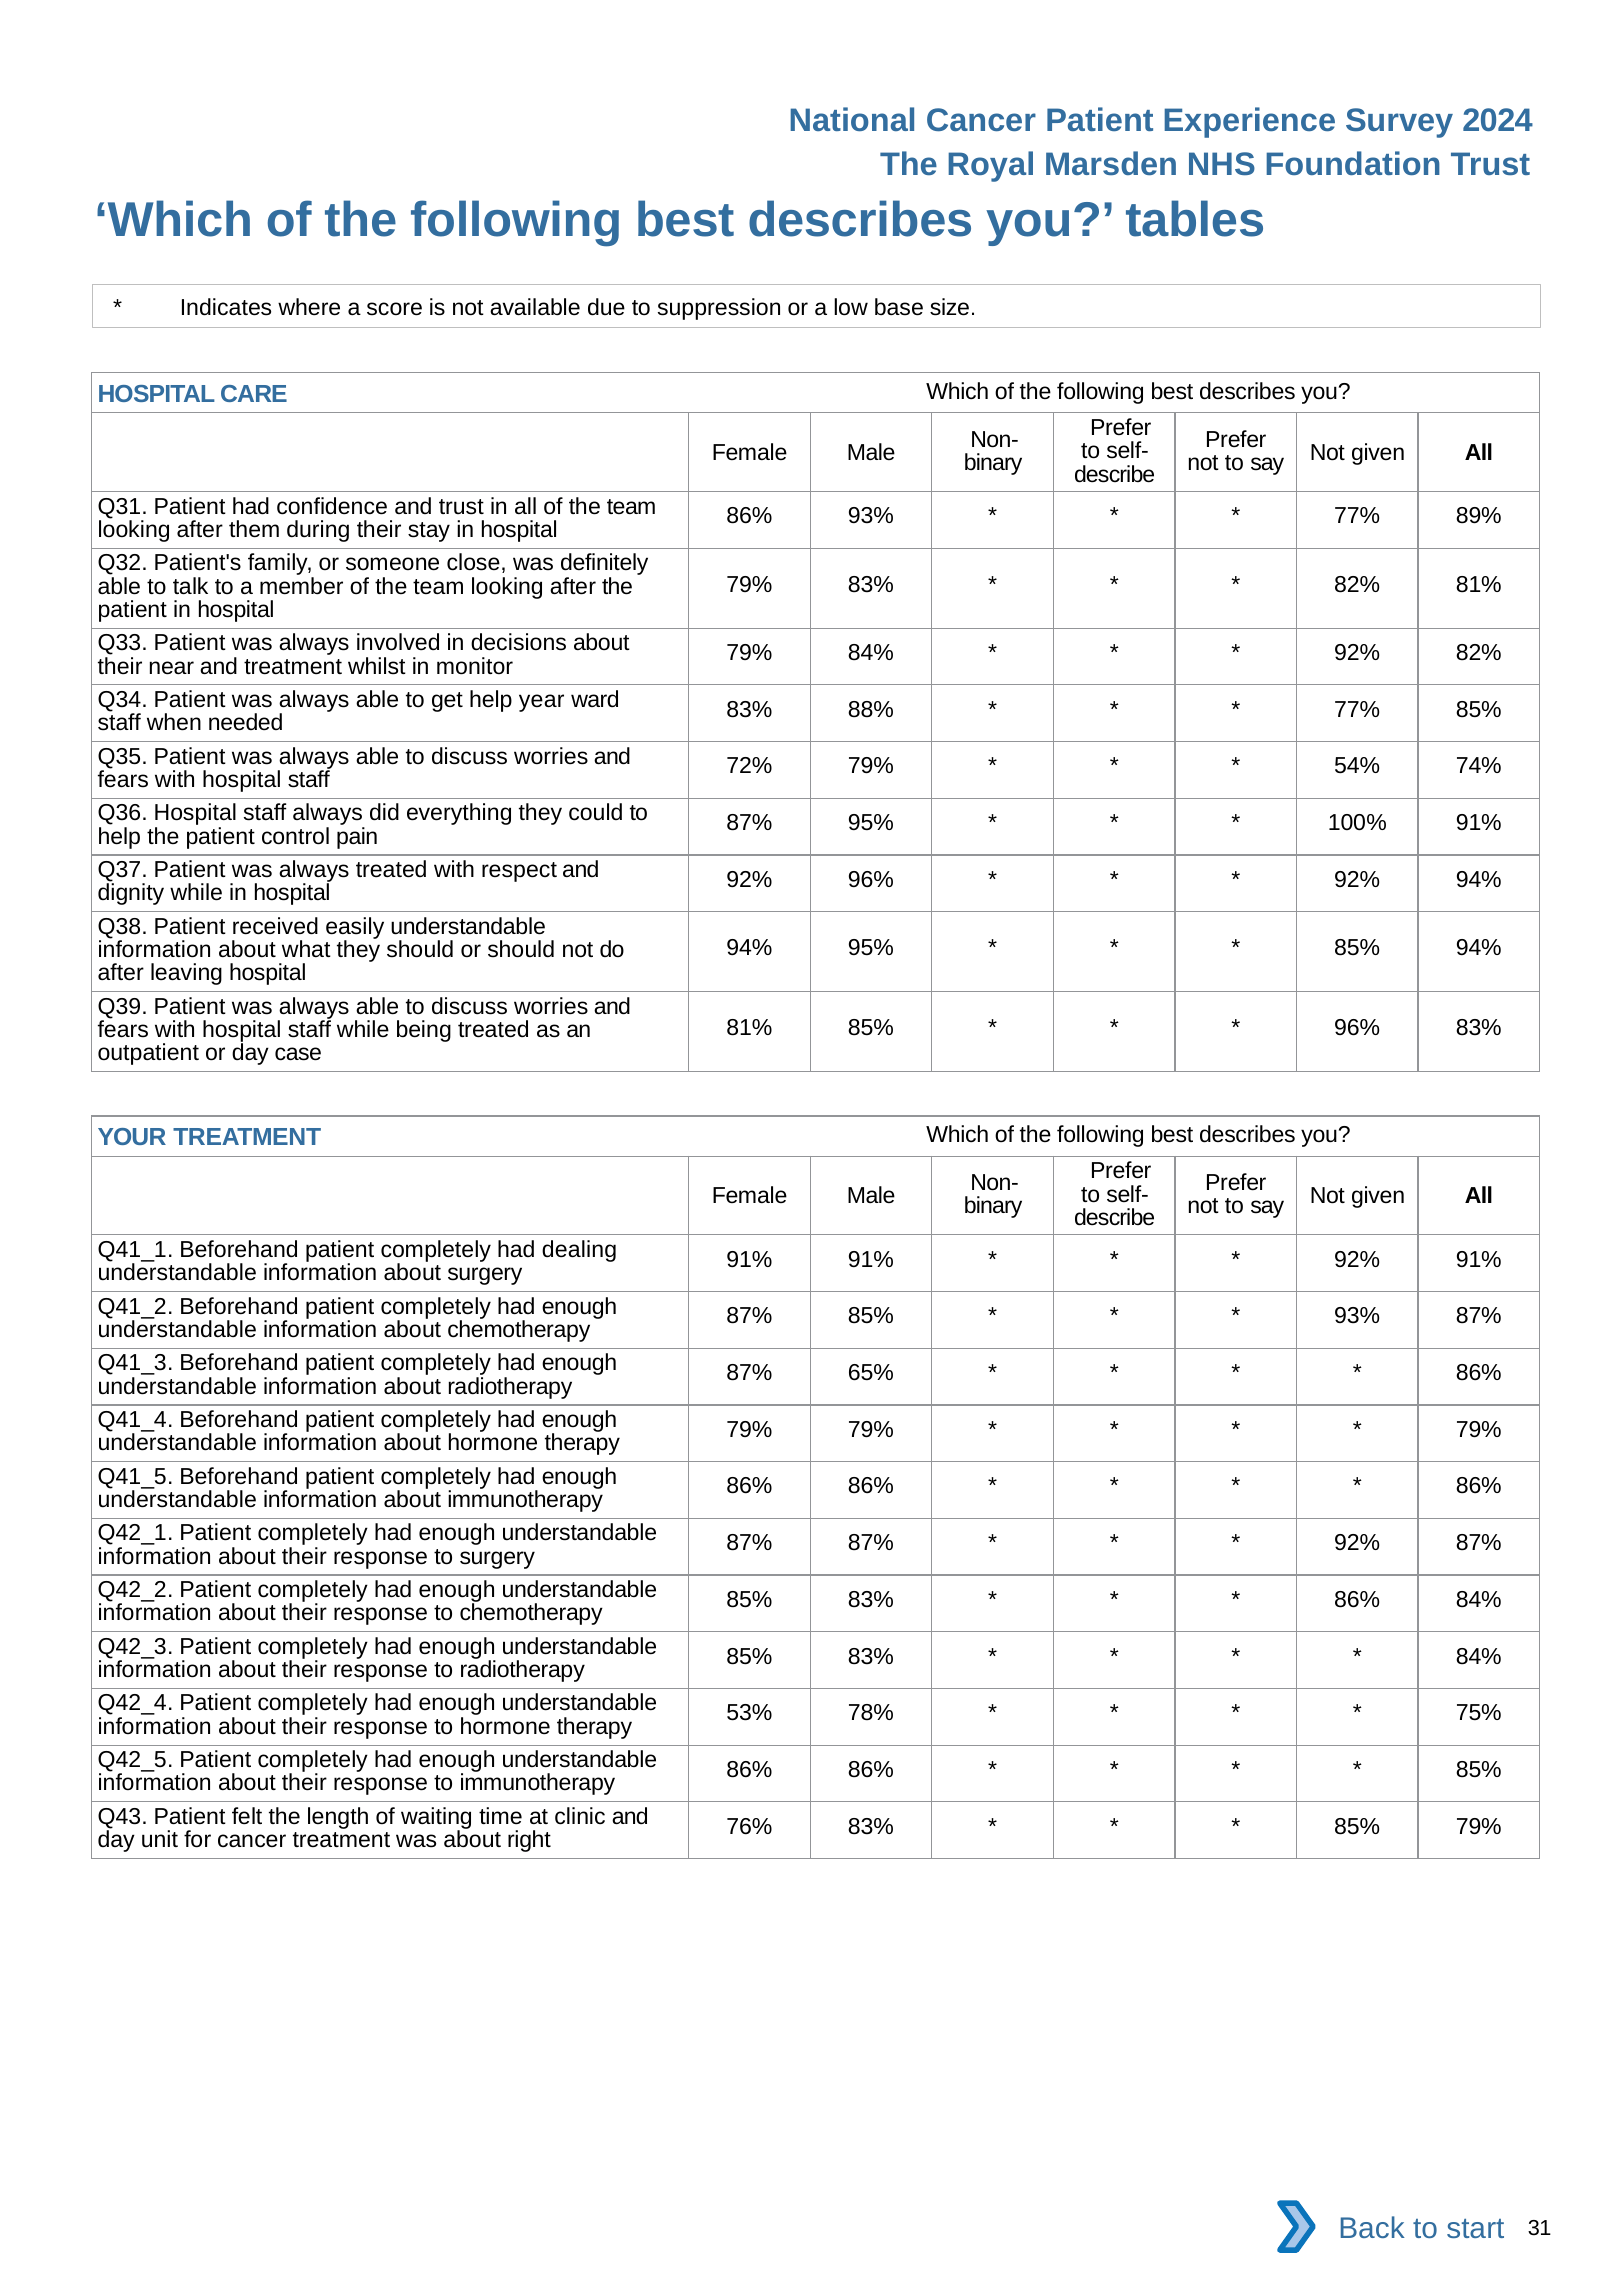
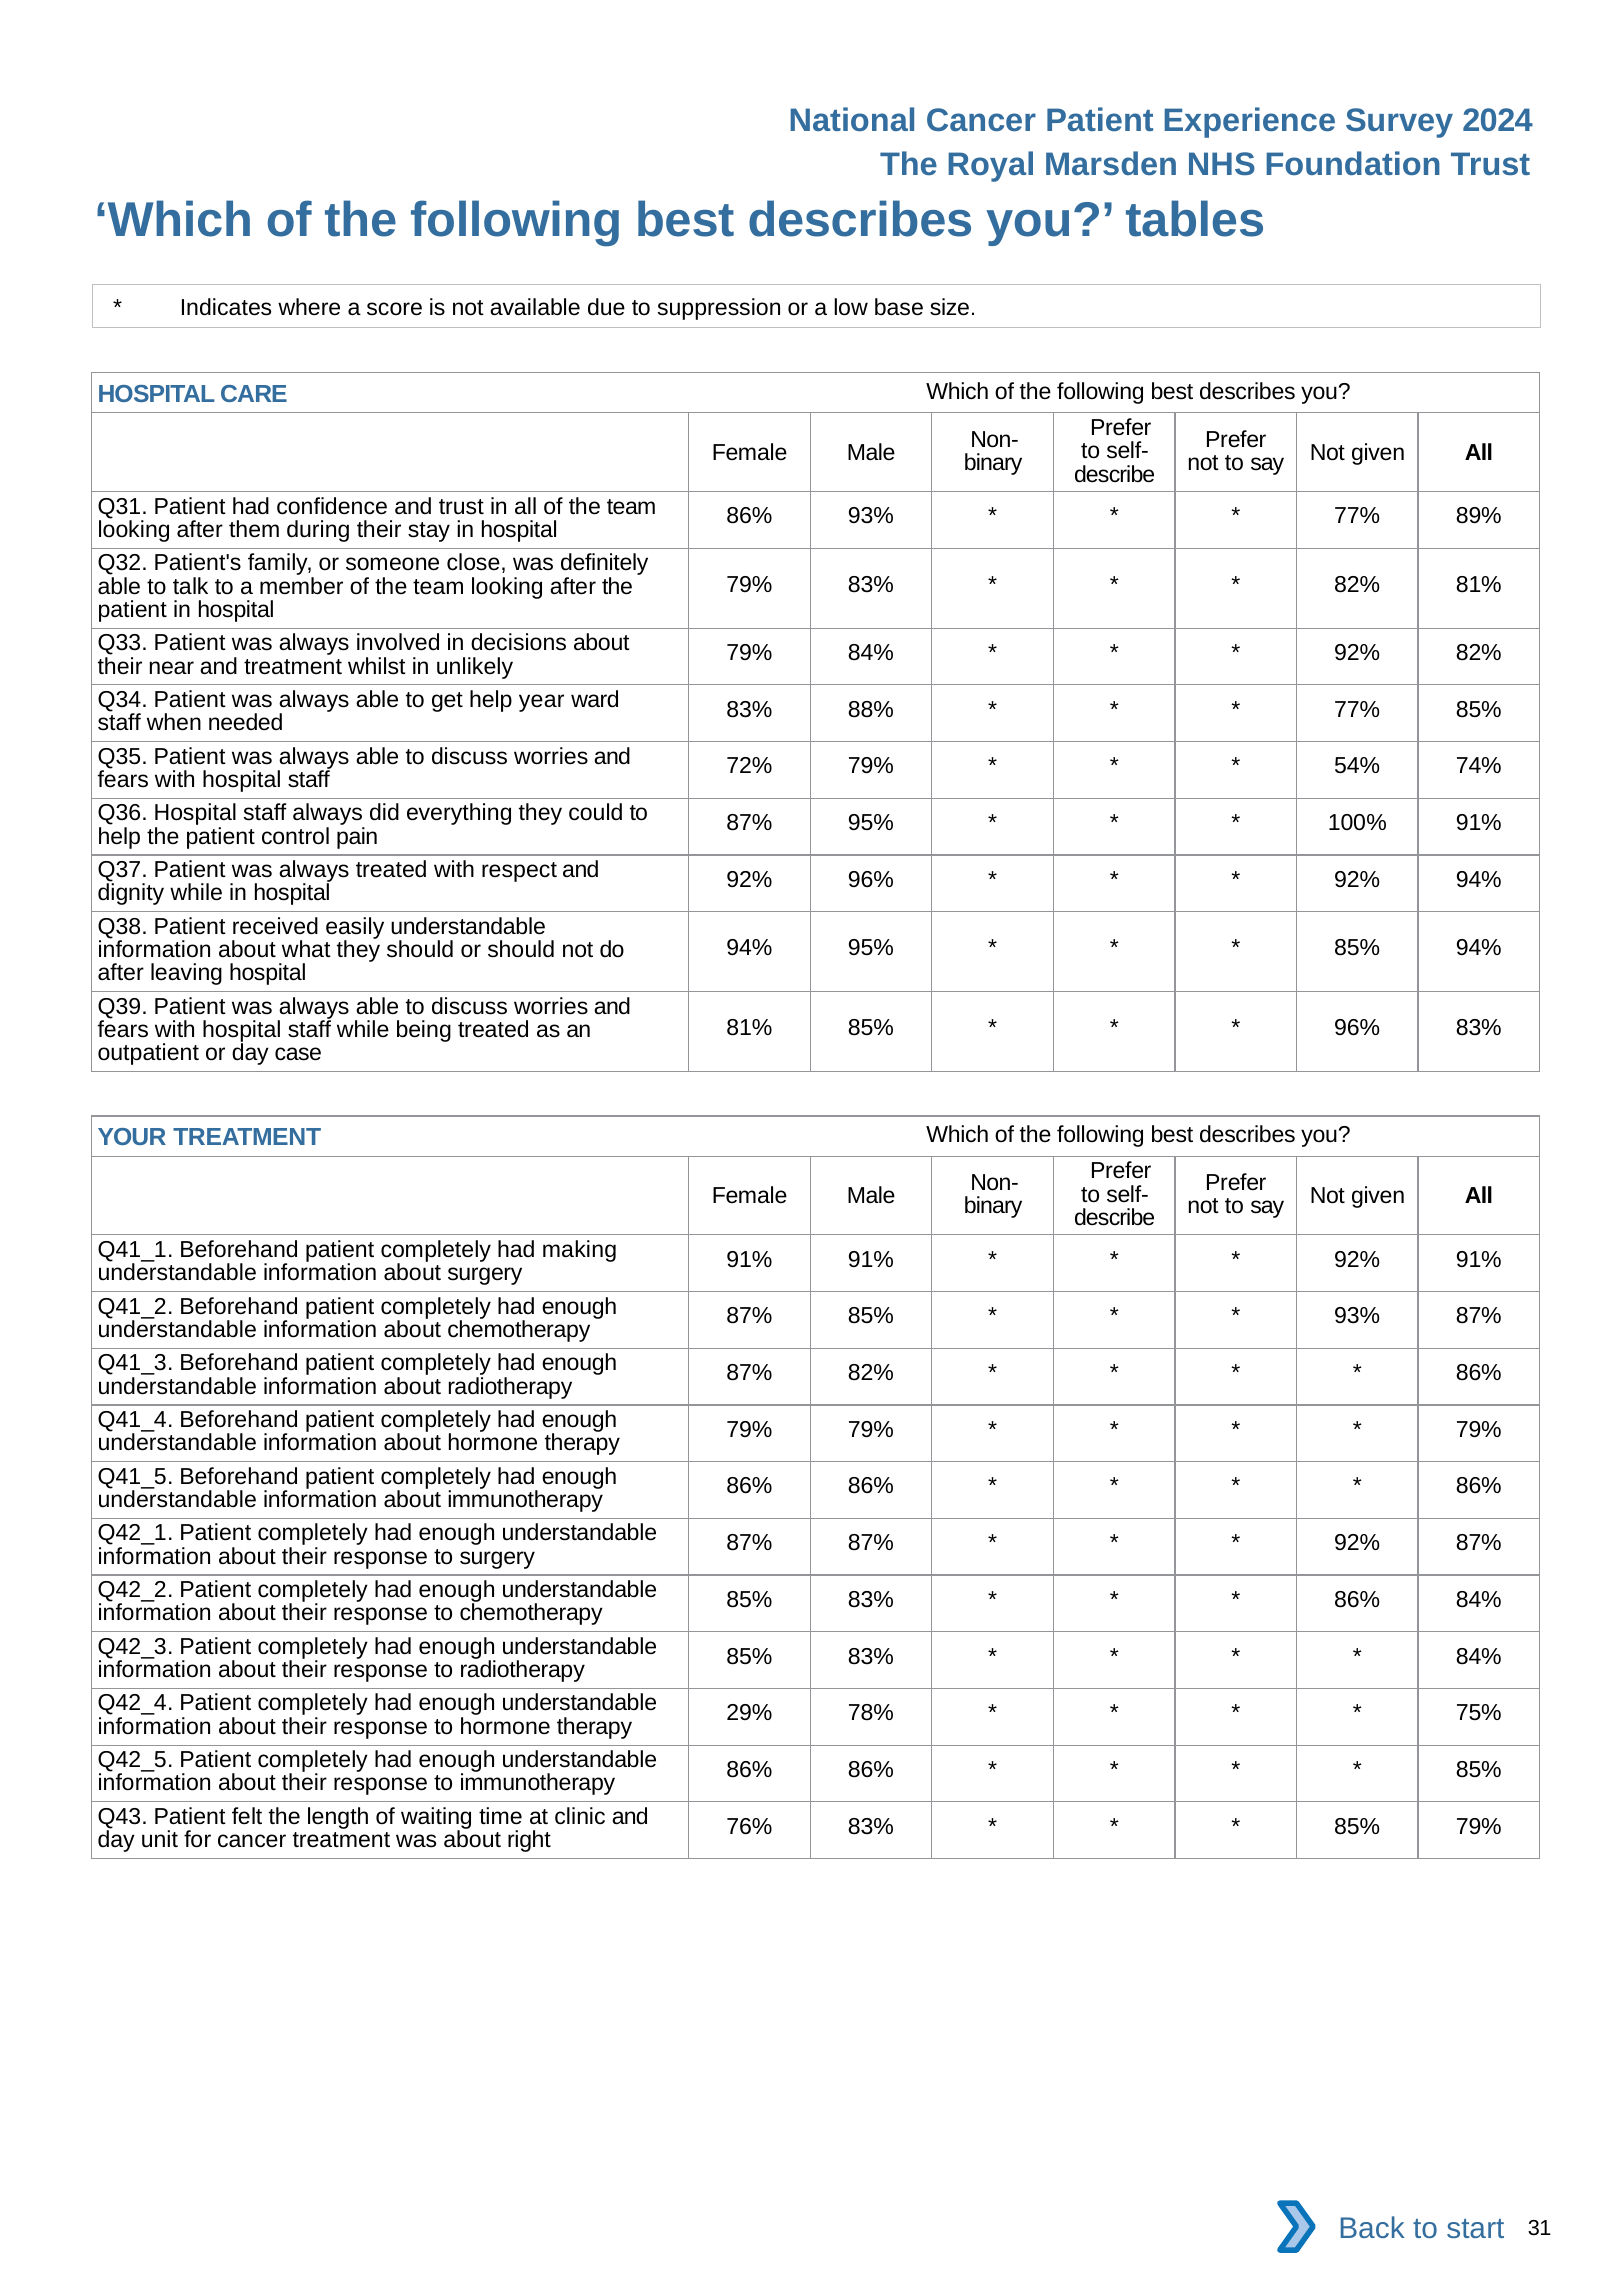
monitor: monitor -> unlikely (474, 667)
dealing: dealing -> making (579, 1250)
87% 65%: 65% -> 82% (871, 1373)
53%: 53% -> 29% (749, 1713)
